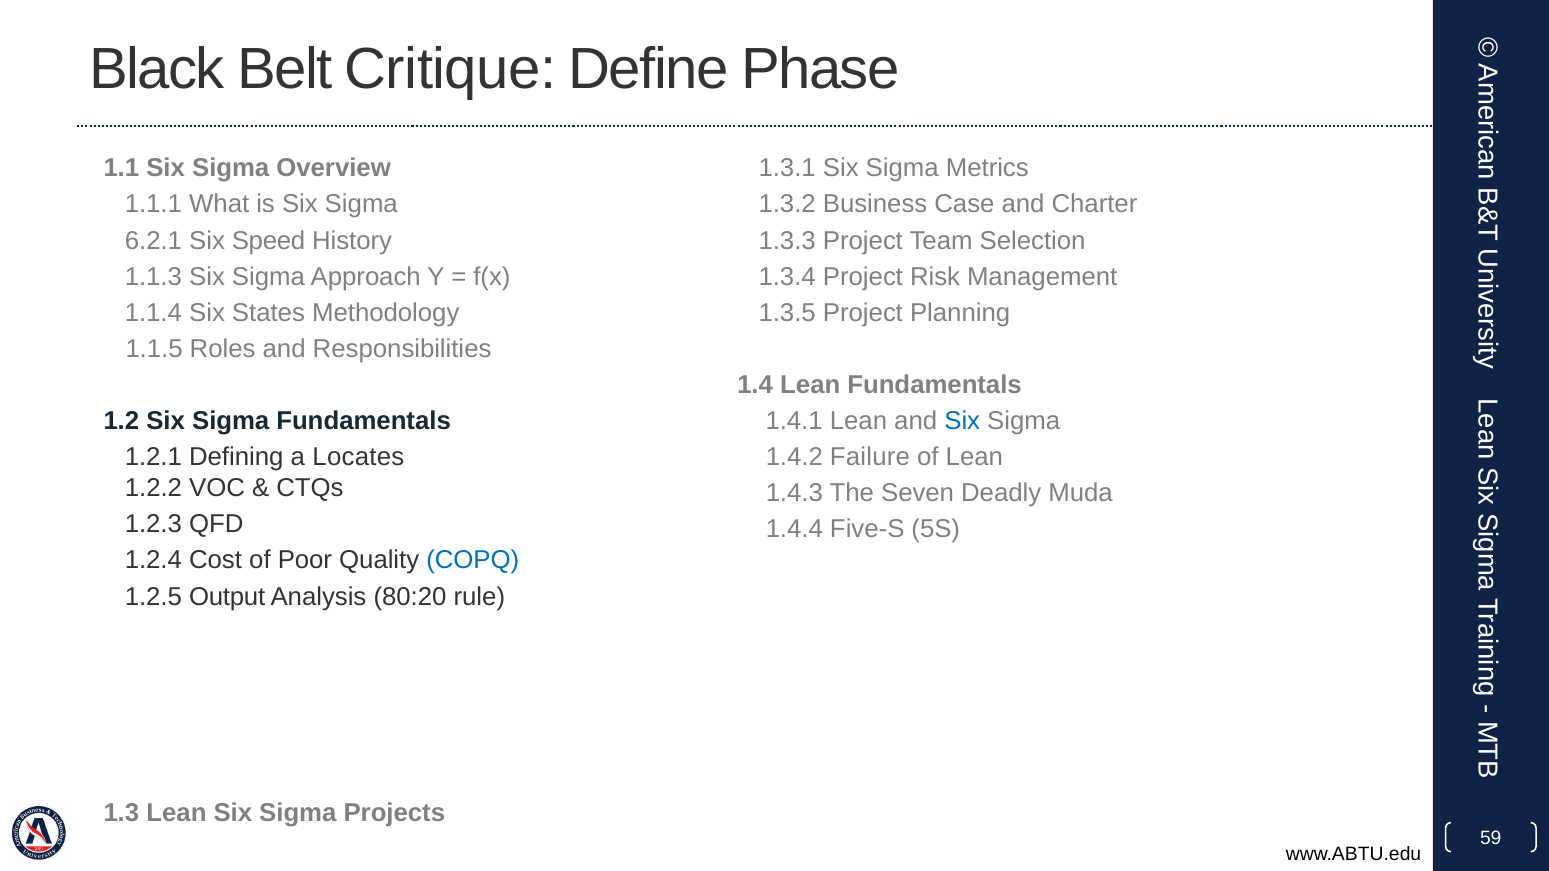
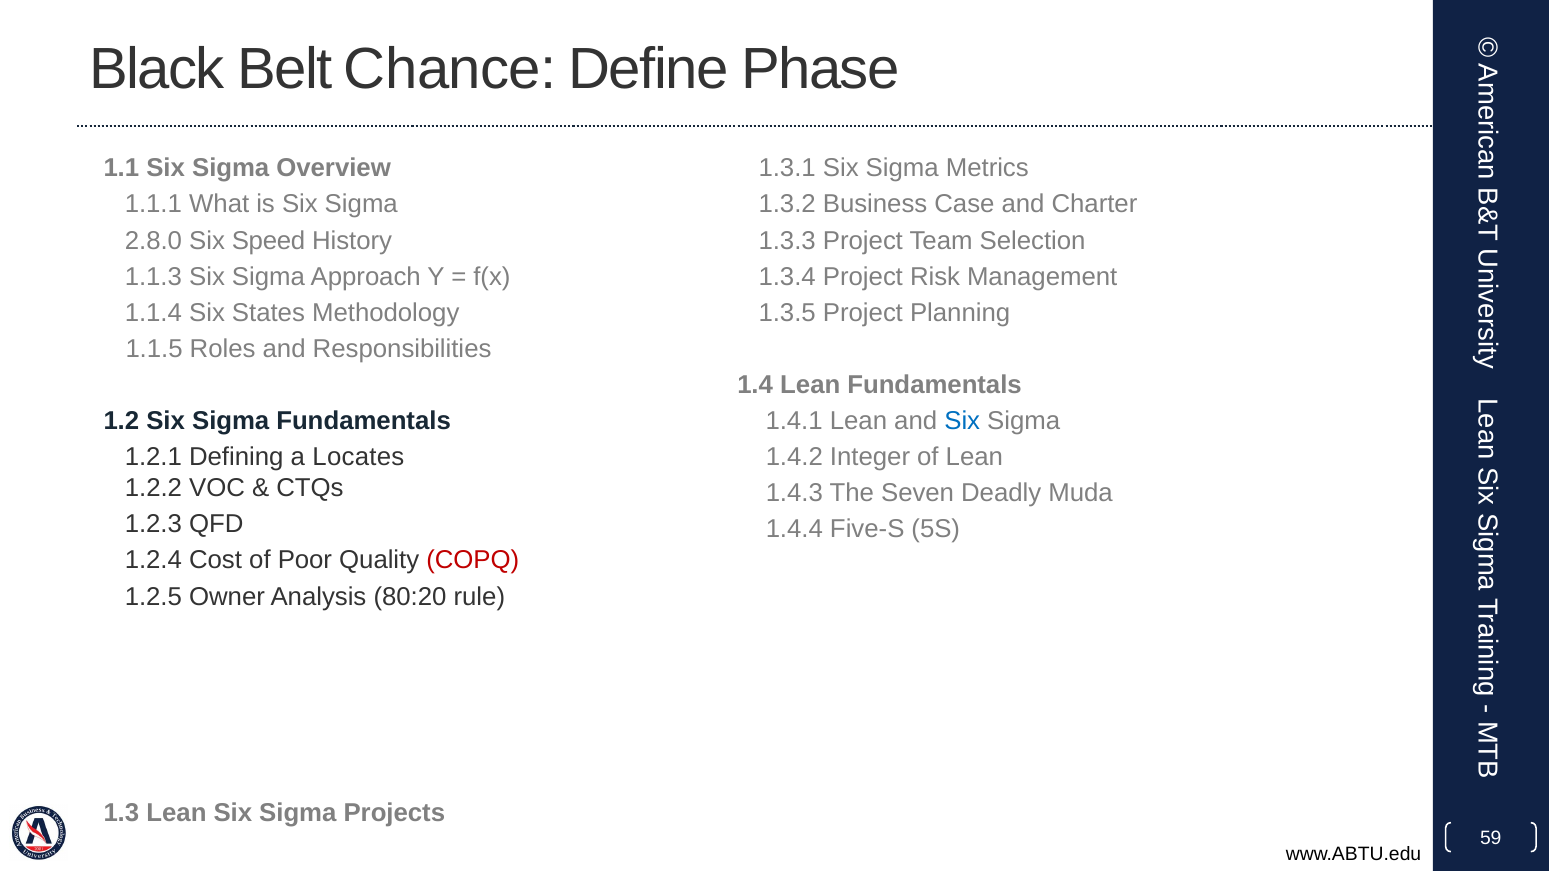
Critique: Critique -> Chance (450, 69)
6.2.1: 6.2.1 -> 2.8.0 (153, 241)
Failure: Failure -> Integer (870, 457)
COPQ colour: blue -> red (473, 561)
Output: Output -> Owner (227, 597)
